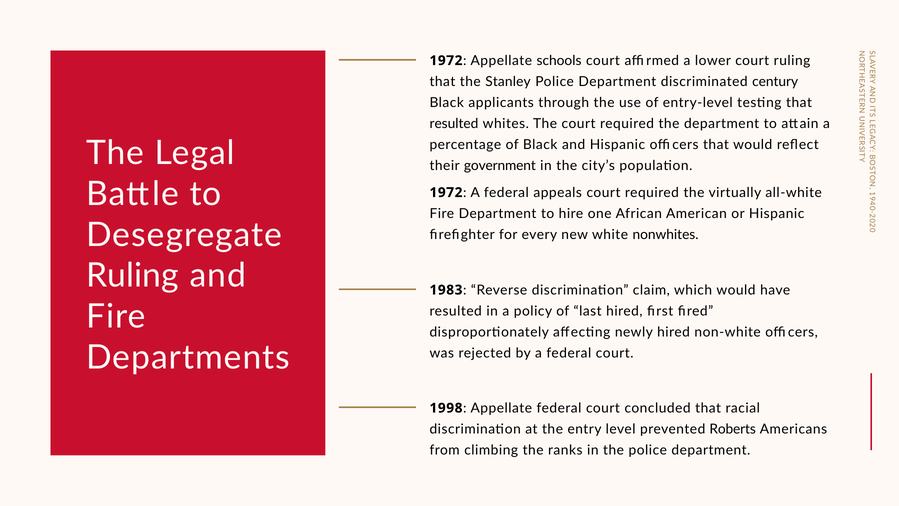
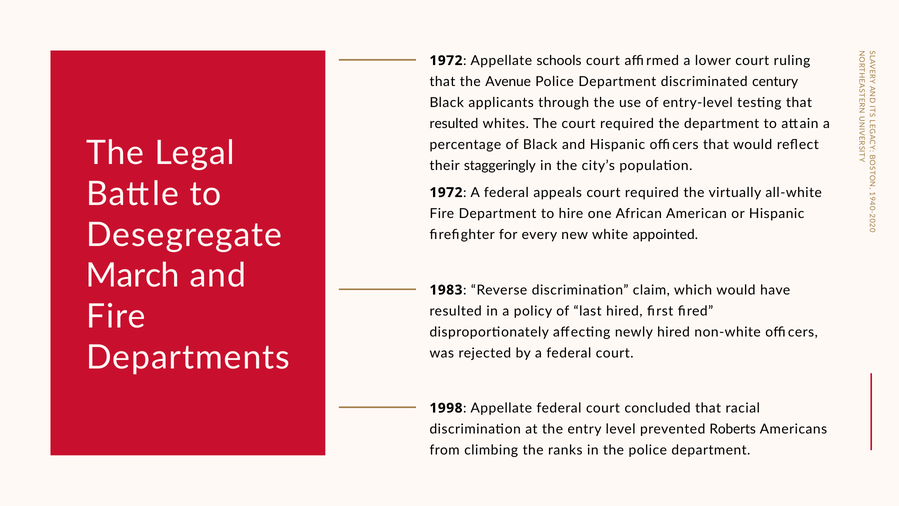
Stanley: Stanley -> Avenue (508, 82)
government: government -> staggeringly (500, 166)
nonwhites: nonwhites -> appointed (665, 234)
Ruling: Ruling -> March (133, 276)
